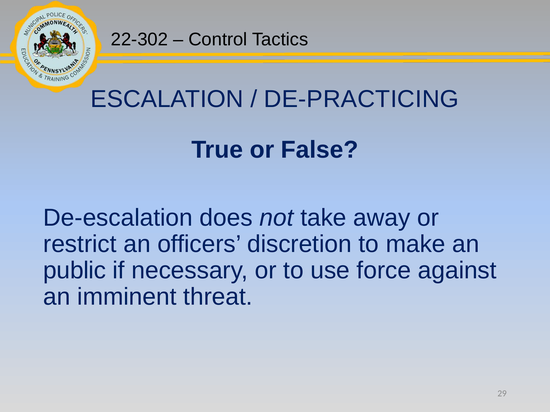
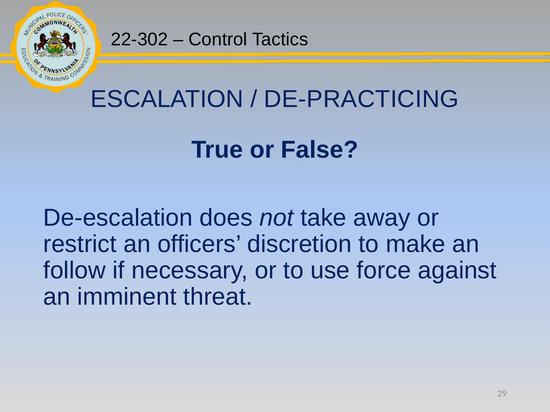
public: public -> follow (75, 271)
